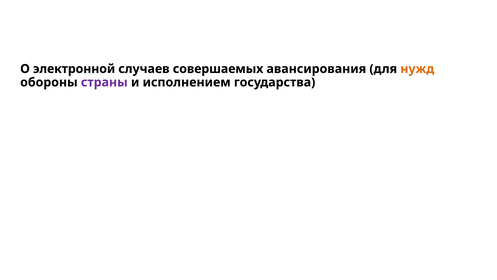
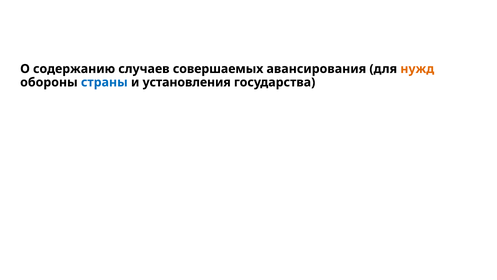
электронной: электронной -> содержанию (74, 69)
страны colour: purple -> blue (104, 82)
исполнением: исполнением -> установления (187, 82)
